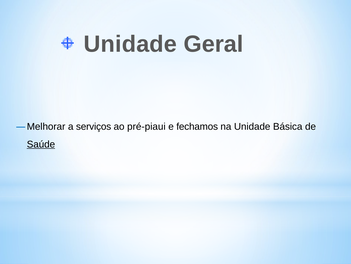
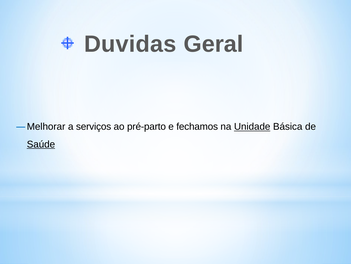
Unidade: Unidade -> Duvidas (130, 44)
pré-piaui: pré-piaui -> pré-parto (146, 126)
Unidade underline: none -> present (252, 126)
